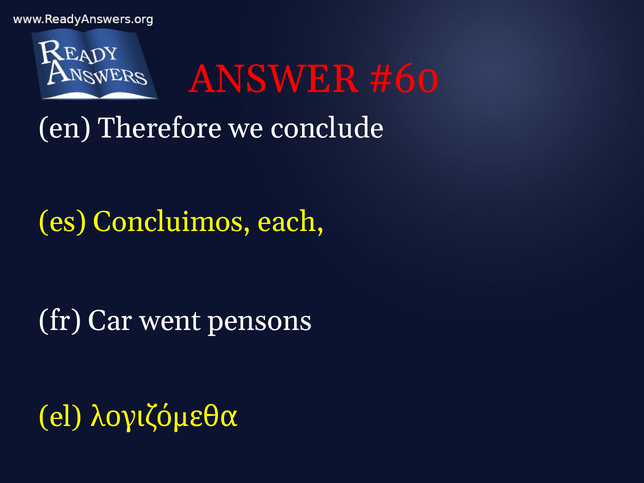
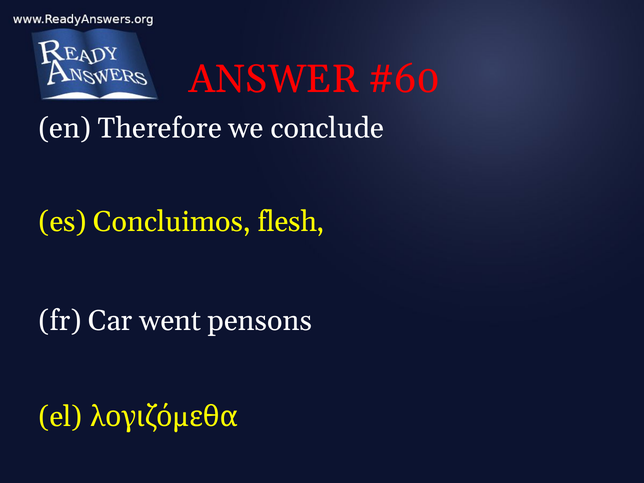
each: each -> flesh (291, 222)
